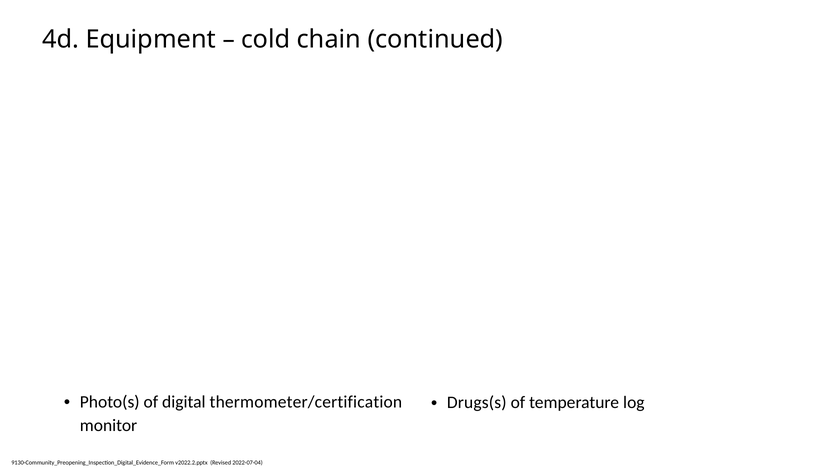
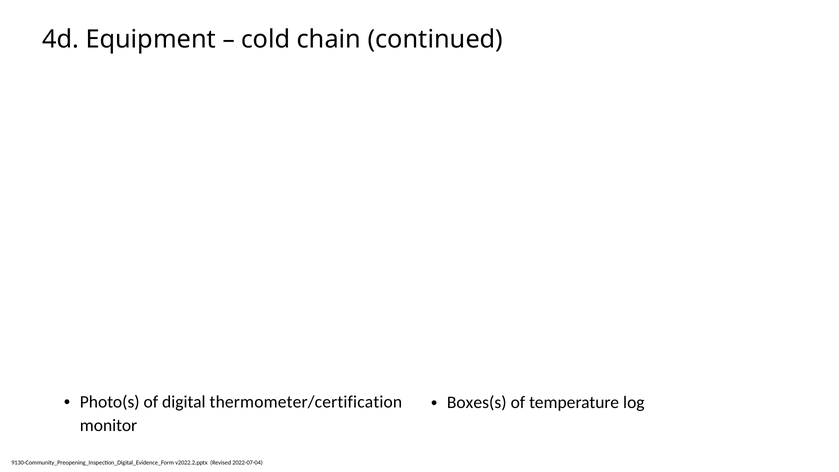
Drugs(s: Drugs(s -> Boxes(s (477, 403)
